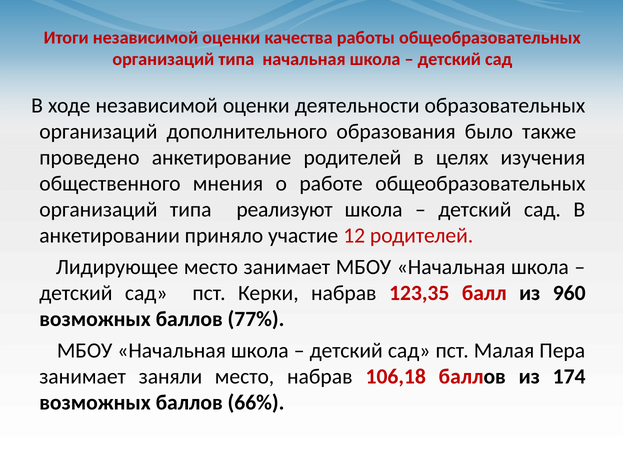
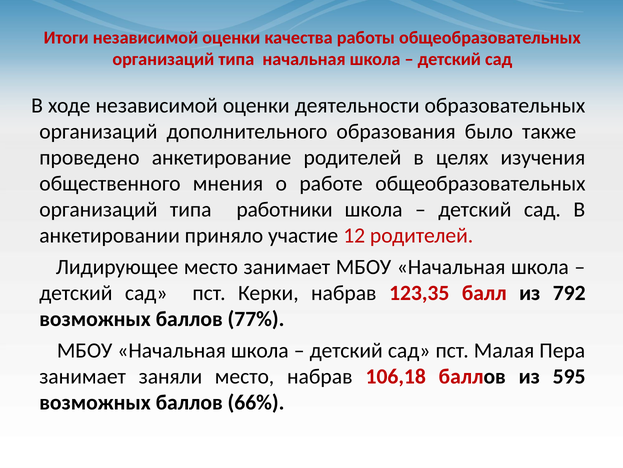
реализуют: реализуют -> работники (285, 209)
960: 960 -> 792 (569, 292)
174: 174 -> 595 (569, 376)
